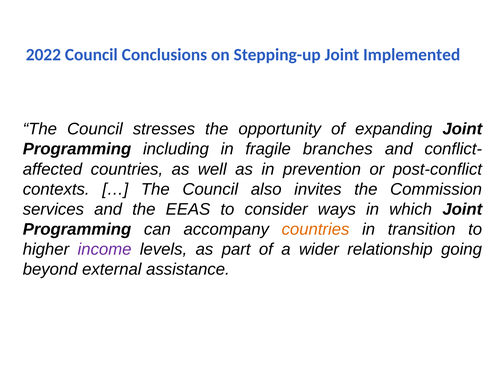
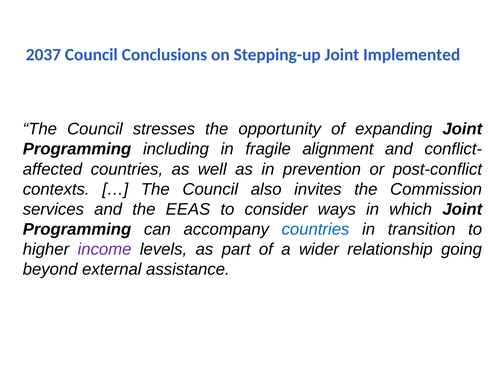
2022: 2022 -> 2037 (43, 55)
branches: branches -> alignment (338, 149)
countries colour: orange -> blue (316, 229)
